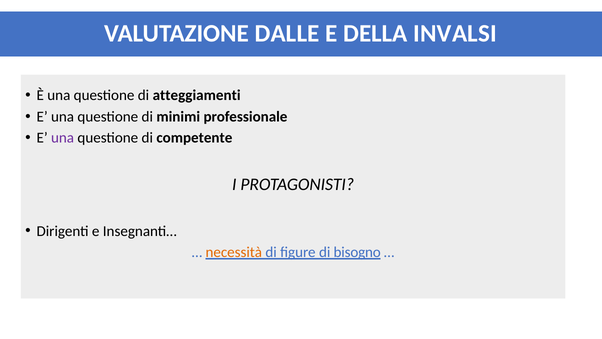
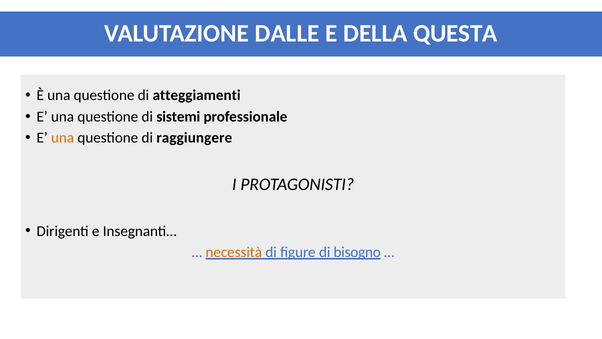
INVALSI: INVALSI -> QUESTA (455, 34)
minimi: minimi -> sistemi (178, 117)
una colour: purple -> orange (63, 138)
competente: competente -> raggiungere (194, 138)
